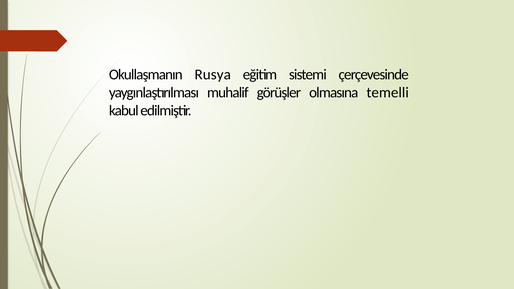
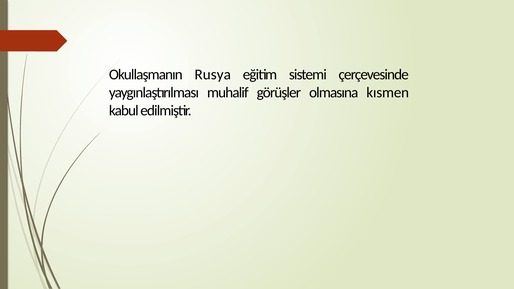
temelli: temelli -> kısmen (388, 93)
